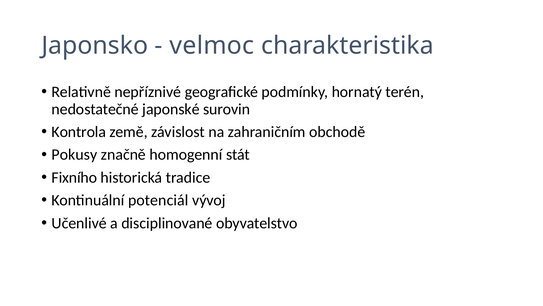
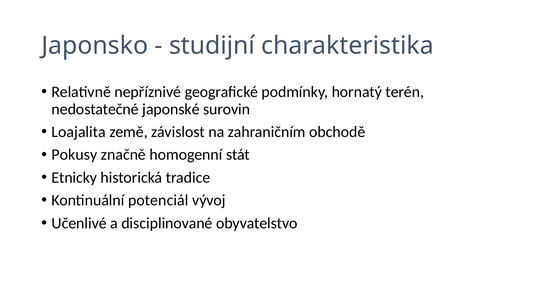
velmoc: velmoc -> studijní (212, 46)
Kontrola: Kontrola -> Loajalita (79, 132)
Fixního: Fixního -> Etnicky (74, 177)
